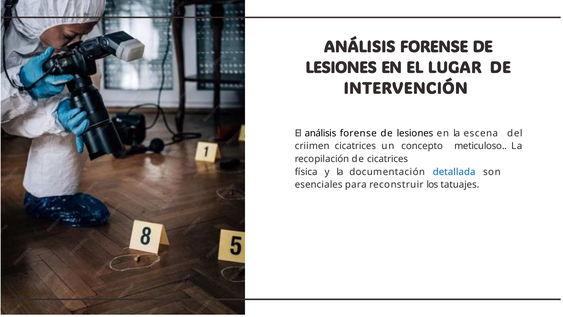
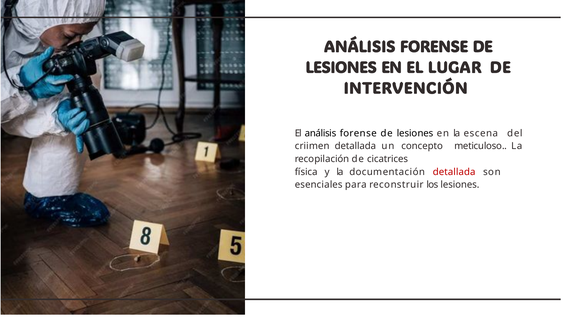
criimen cicatrices: cicatrices -> detallada (355, 146)
detallada colour: blue -> red (454, 172)
los tatuajes: tatuajes -> lesiones (460, 185)
